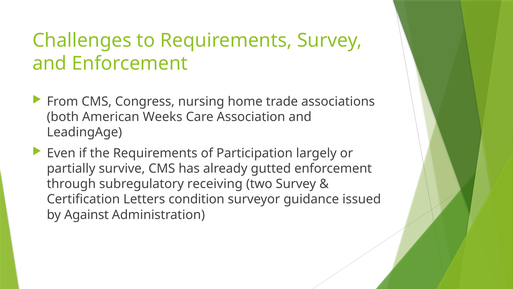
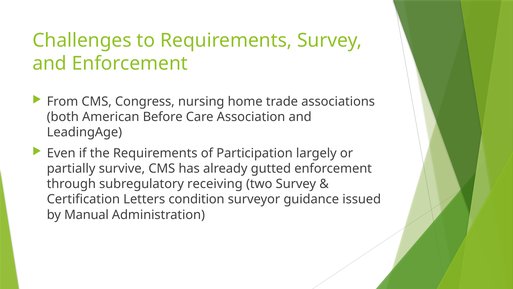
Weeks: Weeks -> Before (163, 117)
Against: Against -> Manual (86, 215)
